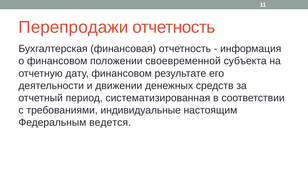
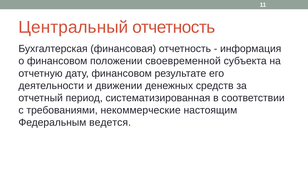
Перепродажи: Перепродажи -> Центральный (73, 27)
индивидуальные: индивидуальные -> некоммерческие (141, 110)
